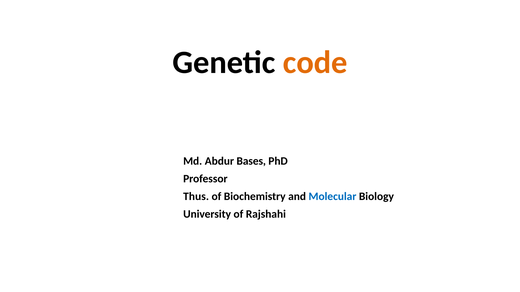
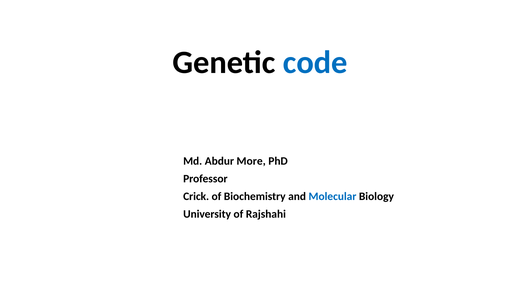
code colour: orange -> blue (315, 63)
Bases: Bases -> More (251, 161)
Thus: Thus -> Crick (196, 197)
